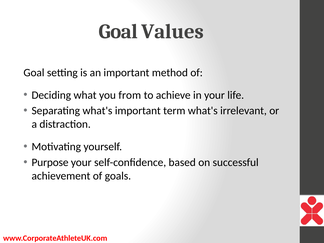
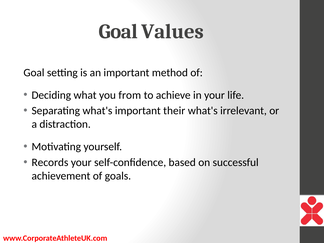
term: term -> their (174, 111)
Purpose: Purpose -> Records (50, 162)
